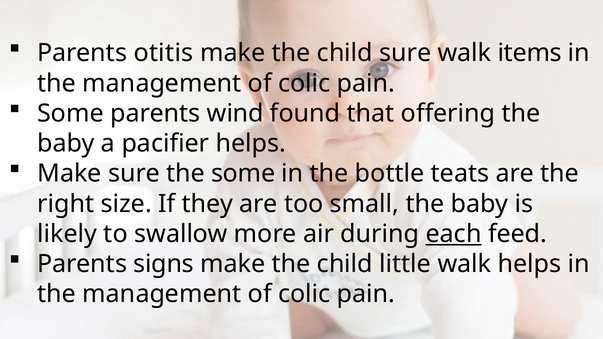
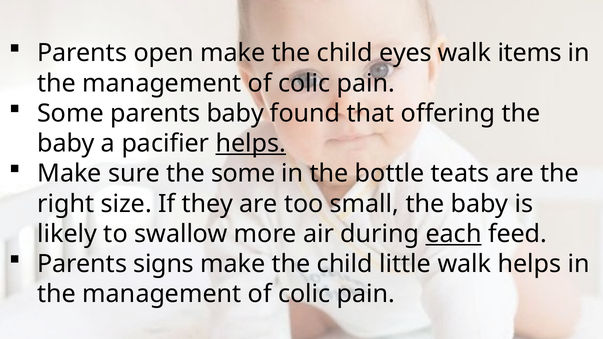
otitis: otitis -> open (164, 53)
child sure: sure -> eyes (405, 53)
parents wind: wind -> baby (235, 113)
helps underline: none -> present (251, 144)
